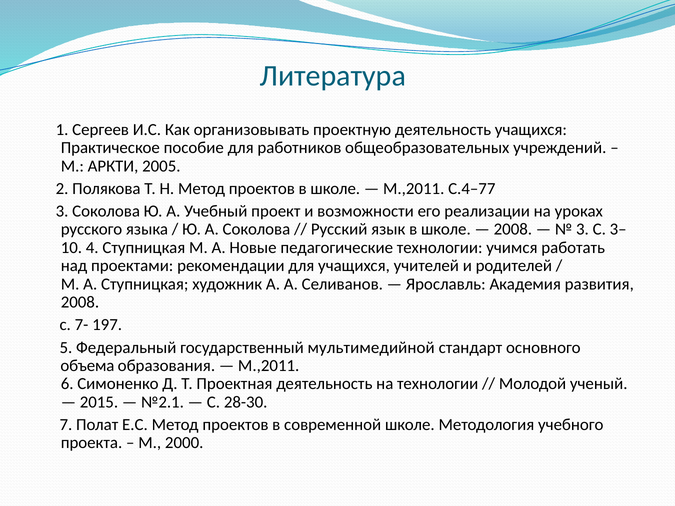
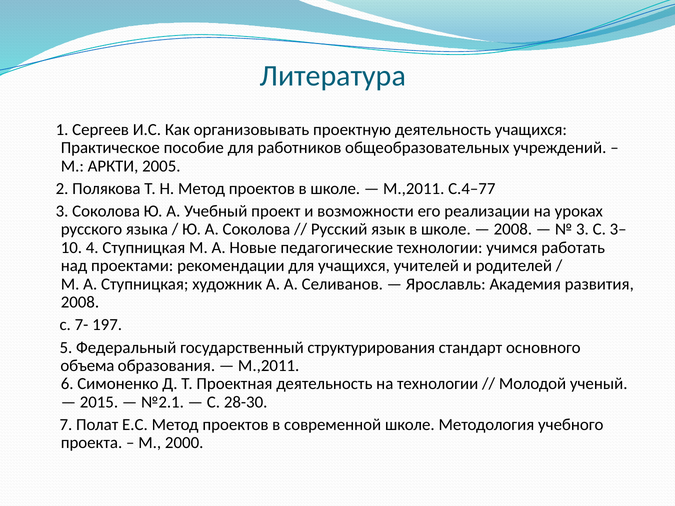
мультимедийной: мультимедийной -> структурирования (371, 348)
